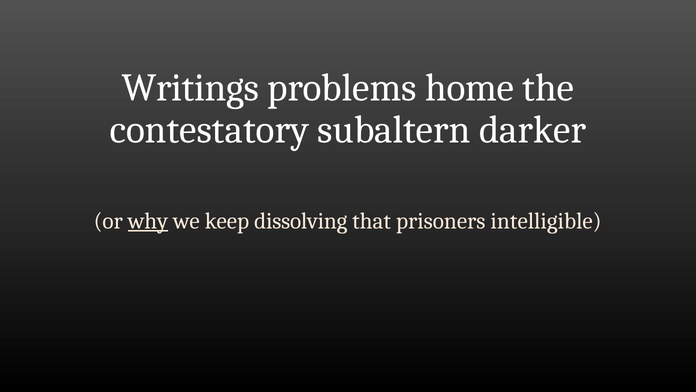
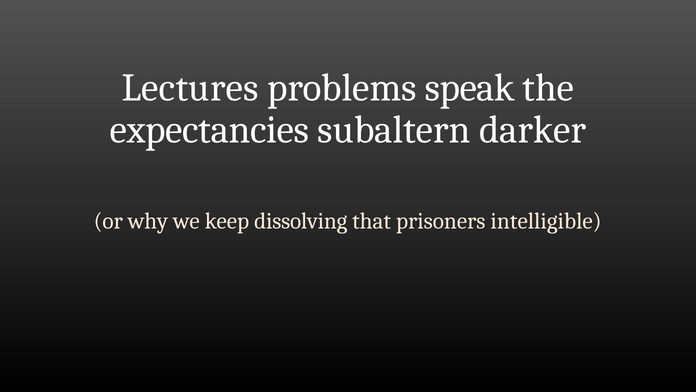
Writings: Writings -> Lectures (190, 88)
home: home -> speak (470, 88)
contestatory: contestatory -> expectancies (209, 130)
why underline: present -> none (148, 221)
